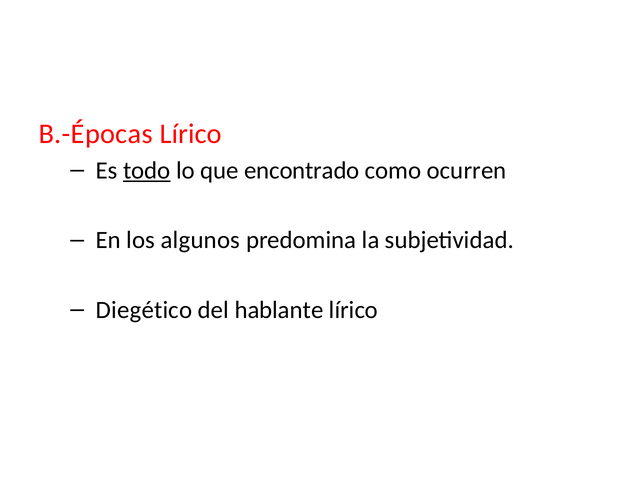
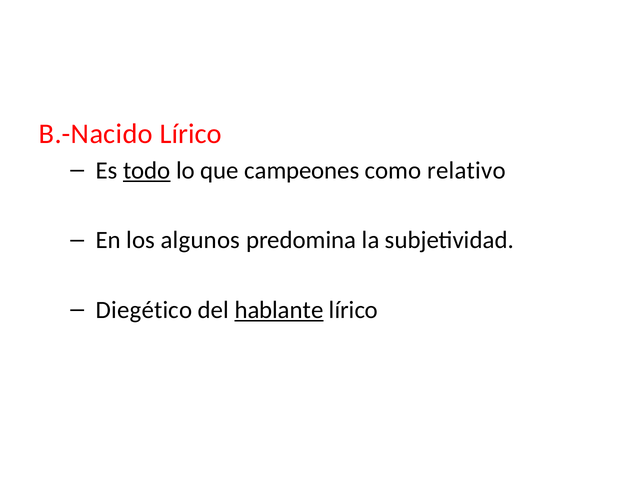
B.-Épocas: B.-Épocas -> B.-Nacido (96, 134)
encontrado: encontrado -> campeones (302, 171)
ocurren: ocurren -> relativo (467, 171)
hablante underline: none -> present (279, 310)
